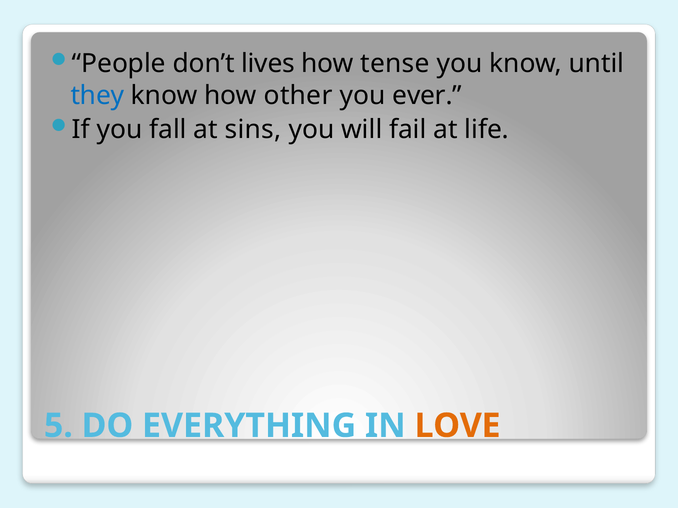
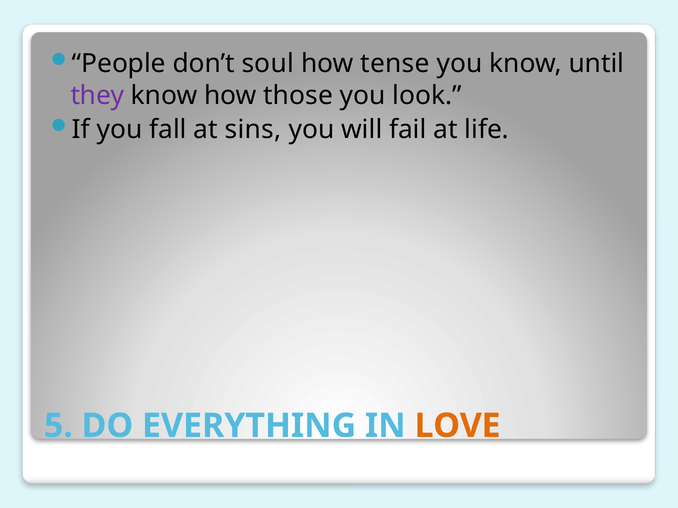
lives: lives -> soul (268, 64)
they colour: blue -> purple (97, 95)
other: other -> those (298, 95)
ever: ever -> look (427, 95)
